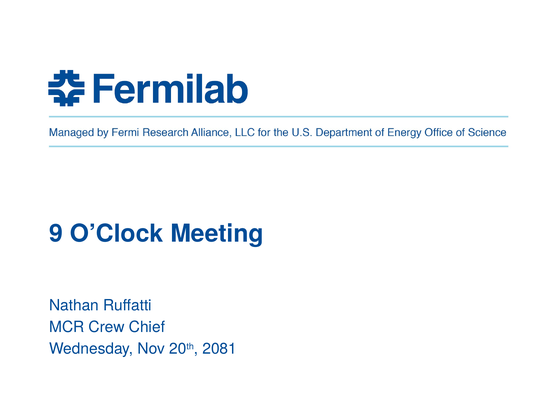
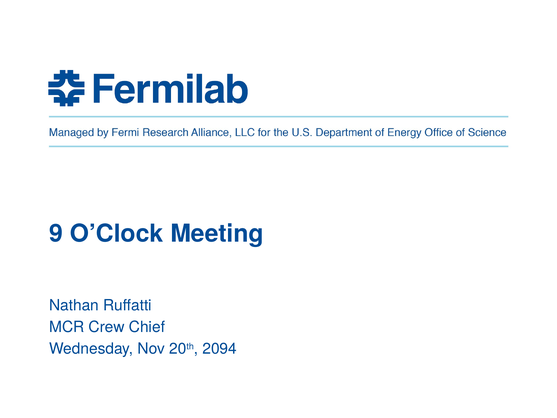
2081: 2081 -> 2094 (220, 349)
